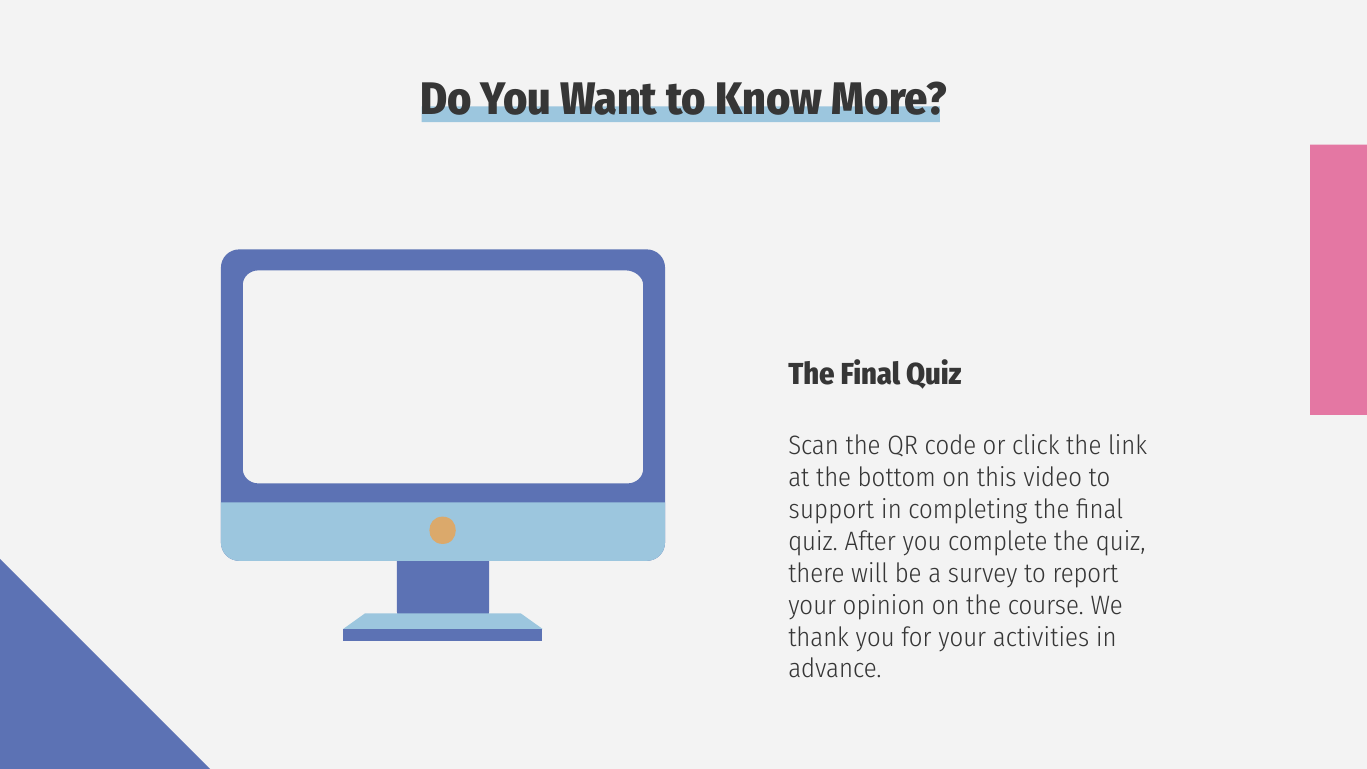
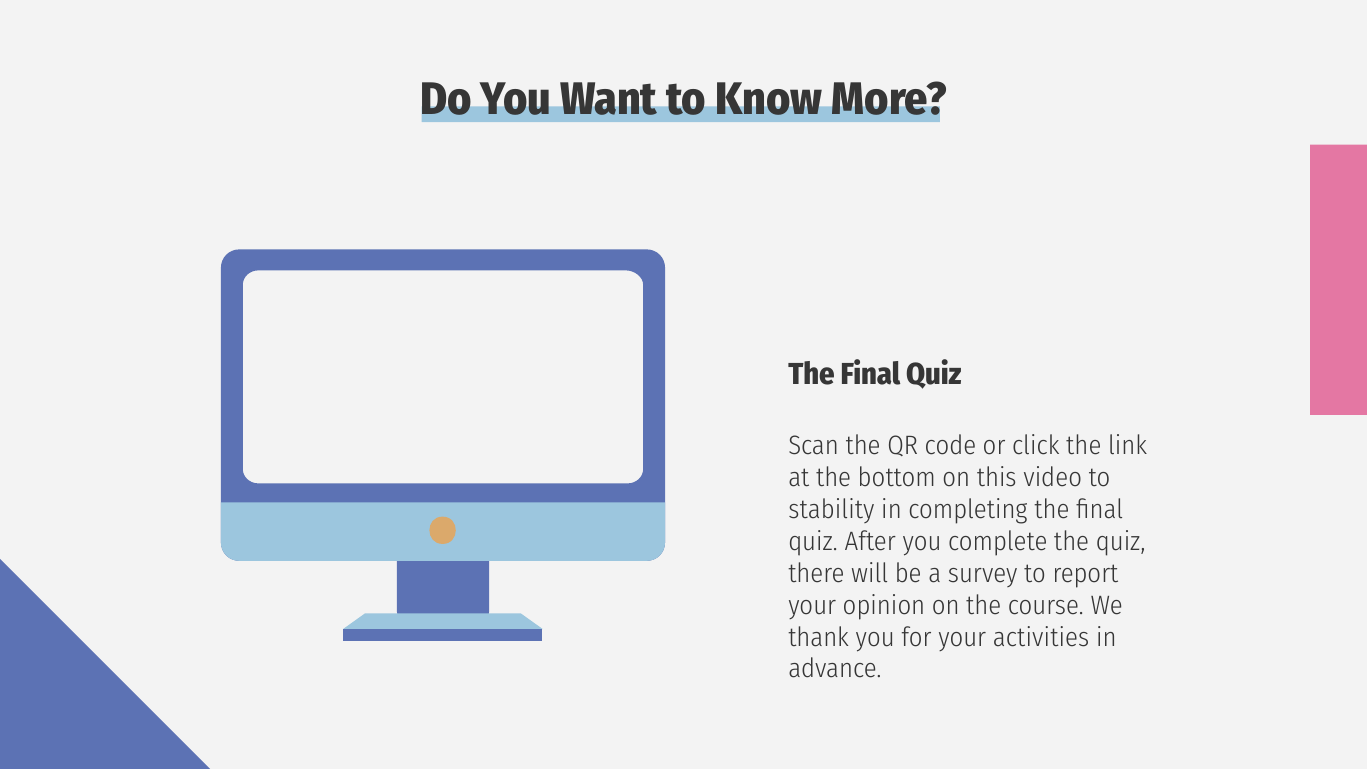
support: support -> stability (831, 510)
